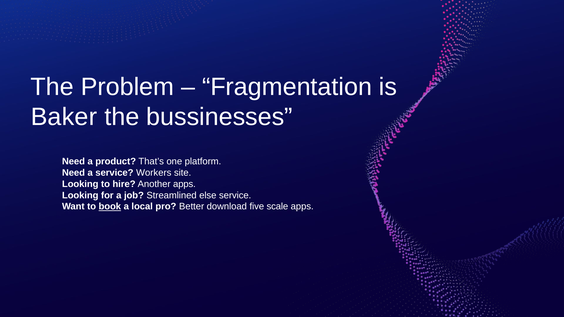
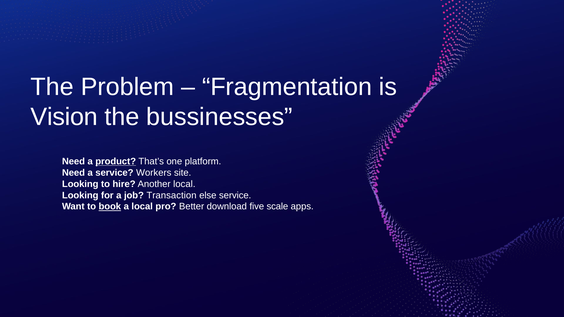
Baker: Baker -> Vision (64, 117)
product underline: none -> present (116, 162)
Another apps: apps -> local (184, 184)
Streamlined: Streamlined -> Transaction (172, 195)
